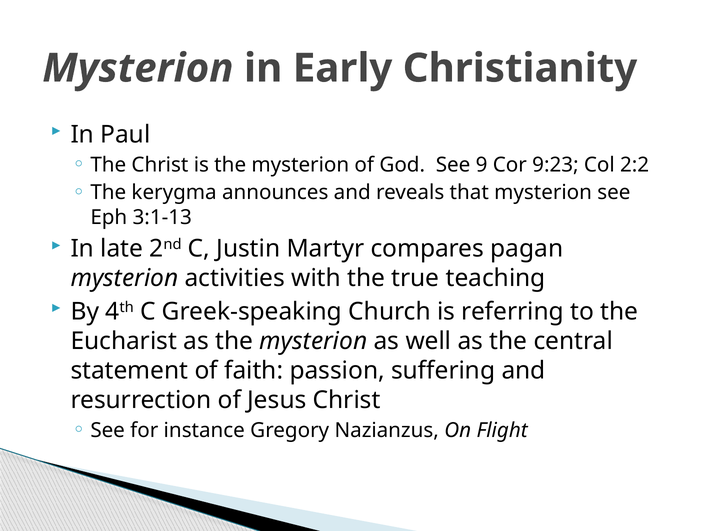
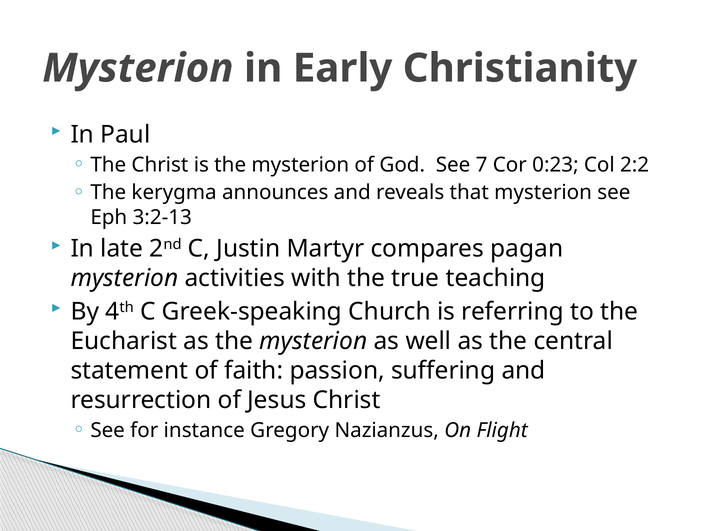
9: 9 -> 7 (482, 164)
9:23: 9:23 -> 0:23 (555, 164)
3:1-13: 3:1-13 -> 3:2-13 (162, 217)
